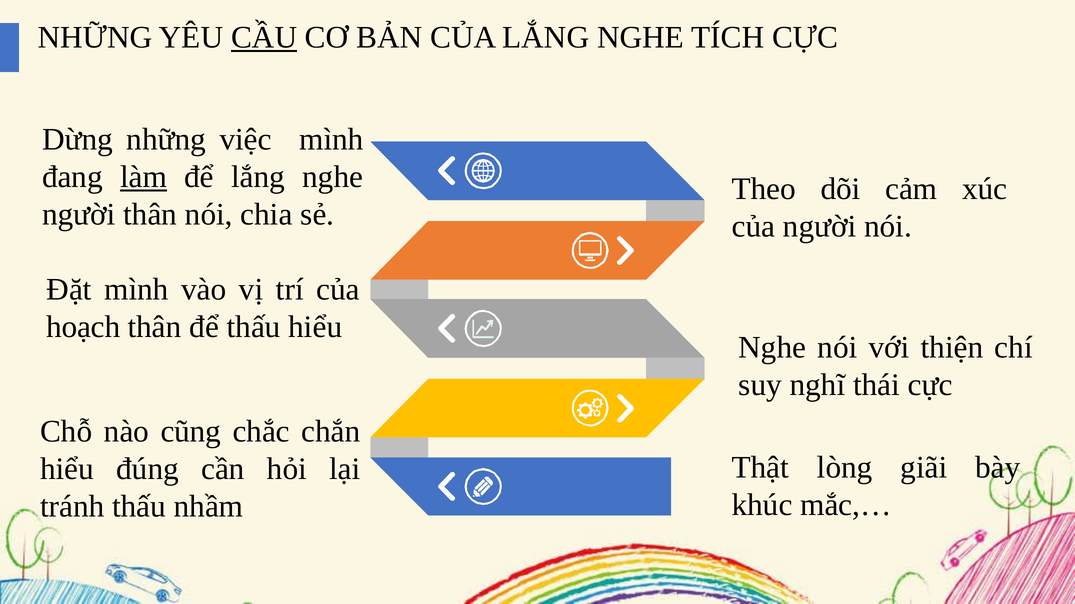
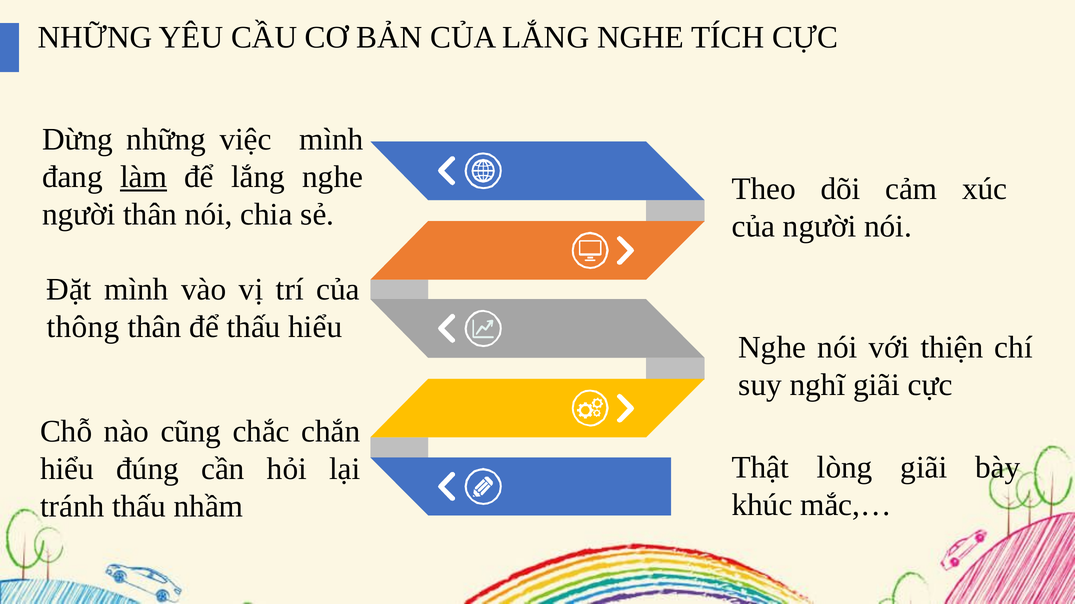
CẦU underline: present -> none (264, 38)
hoạch: hoạch -> thông (83, 327)
nghĩ thái: thái -> giãi (876, 385)
